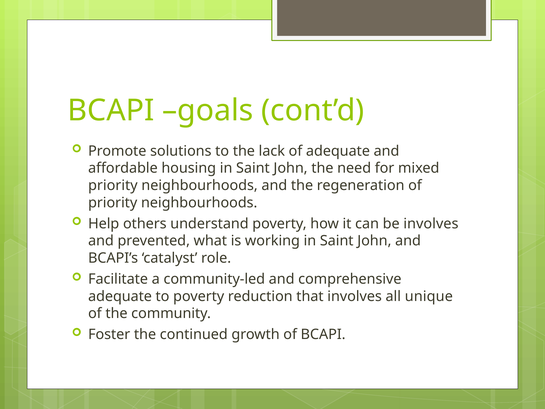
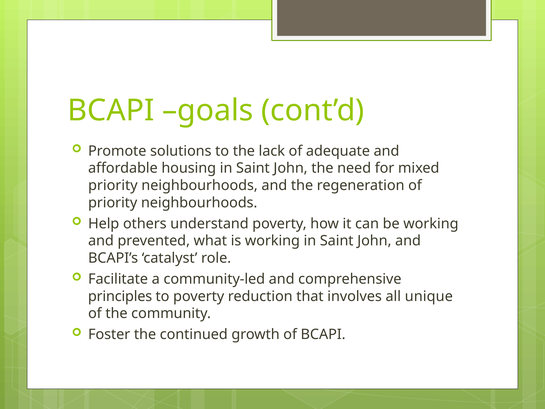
be involves: involves -> working (431, 223)
adequate: adequate -> principles (120, 296)
